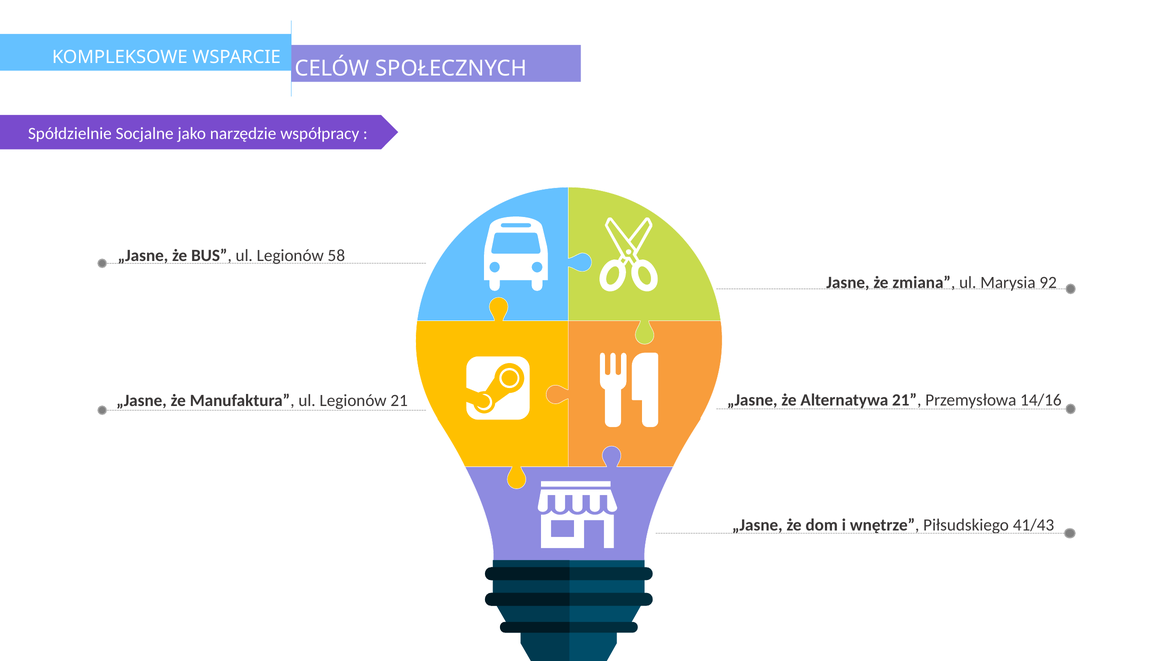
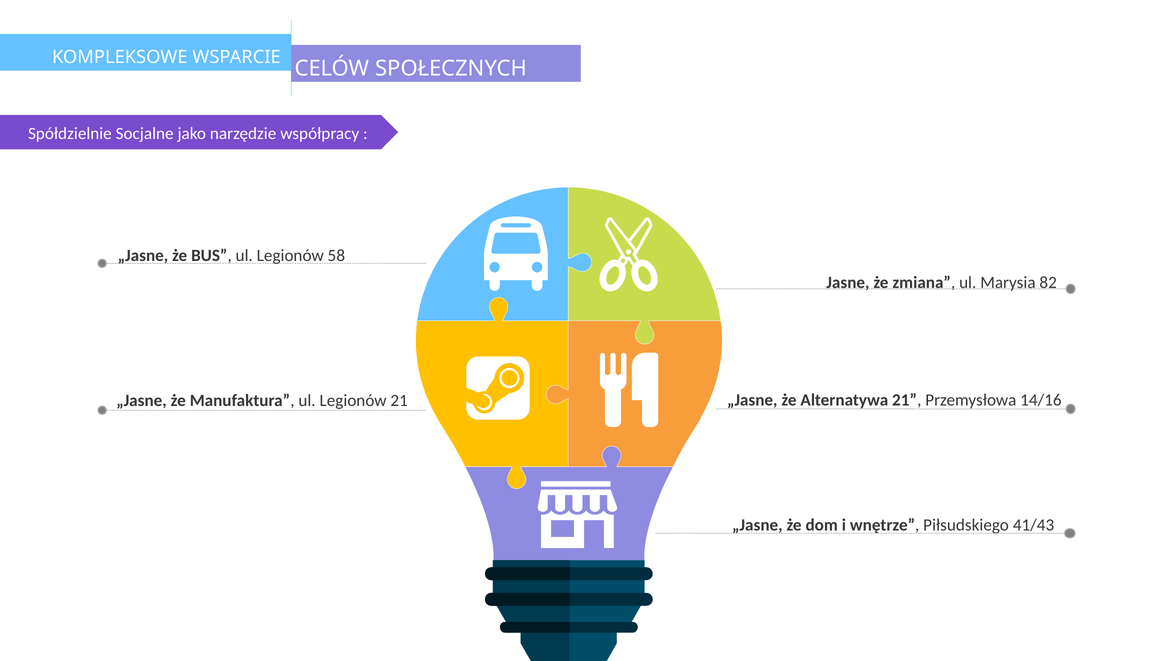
92: 92 -> 82 (1048, 282)
